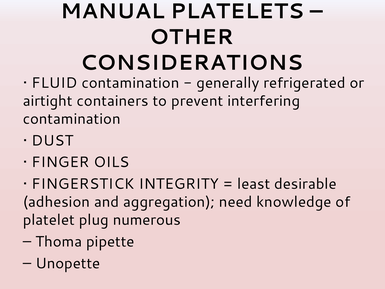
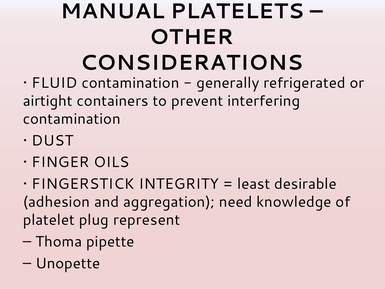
numerous: numerous -> represent (147, 220)
